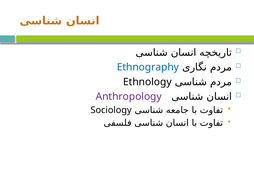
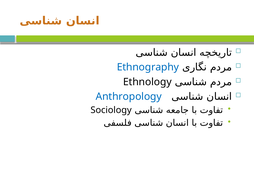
Anthropology colour: purple -> blue (129, 97)
